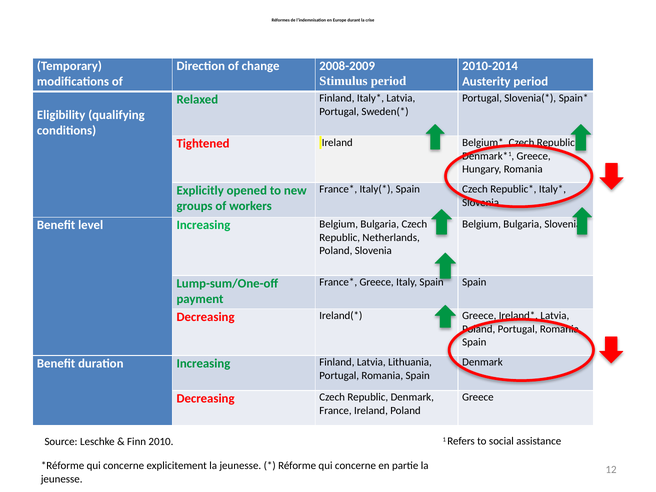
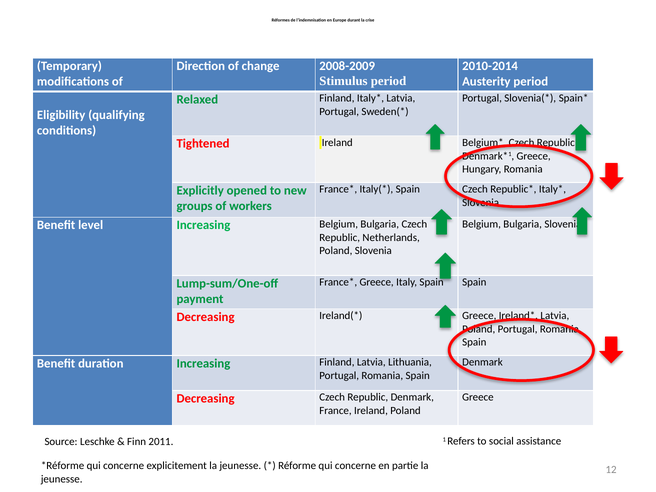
2010: 2010 -> 2011 (161, 442)
